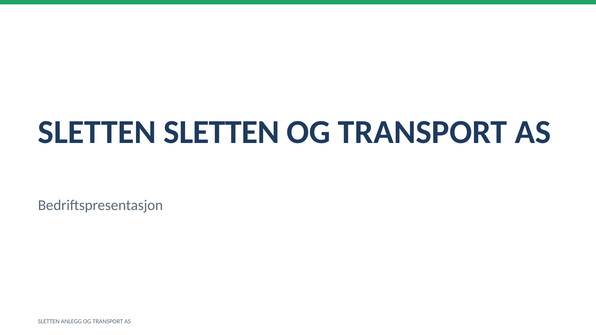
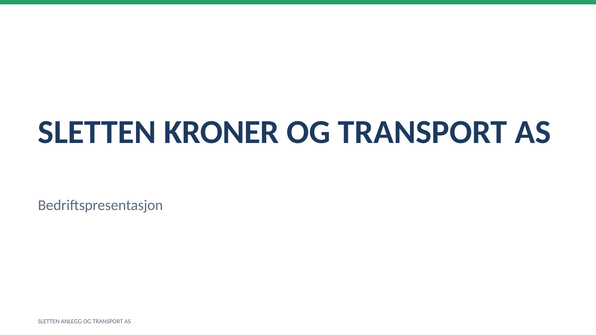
SLETTEN SLETTEN: SLETTEN -> KRONER (221, 132)
